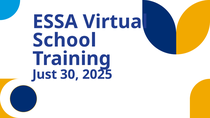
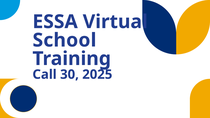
Just: Just -> Call (45, 75)
